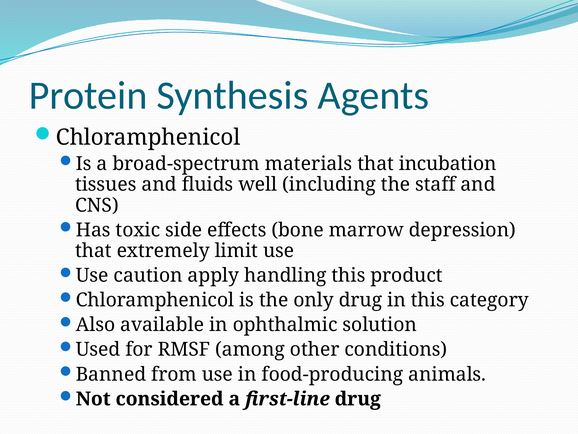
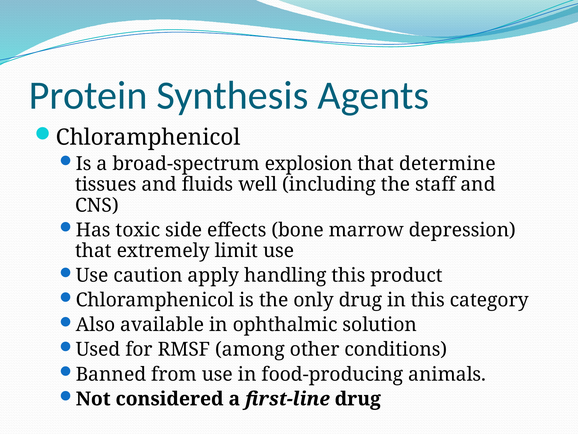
materials: materials -> explosion (309, 164)
incubation: incubation -> determine (447, 164)
